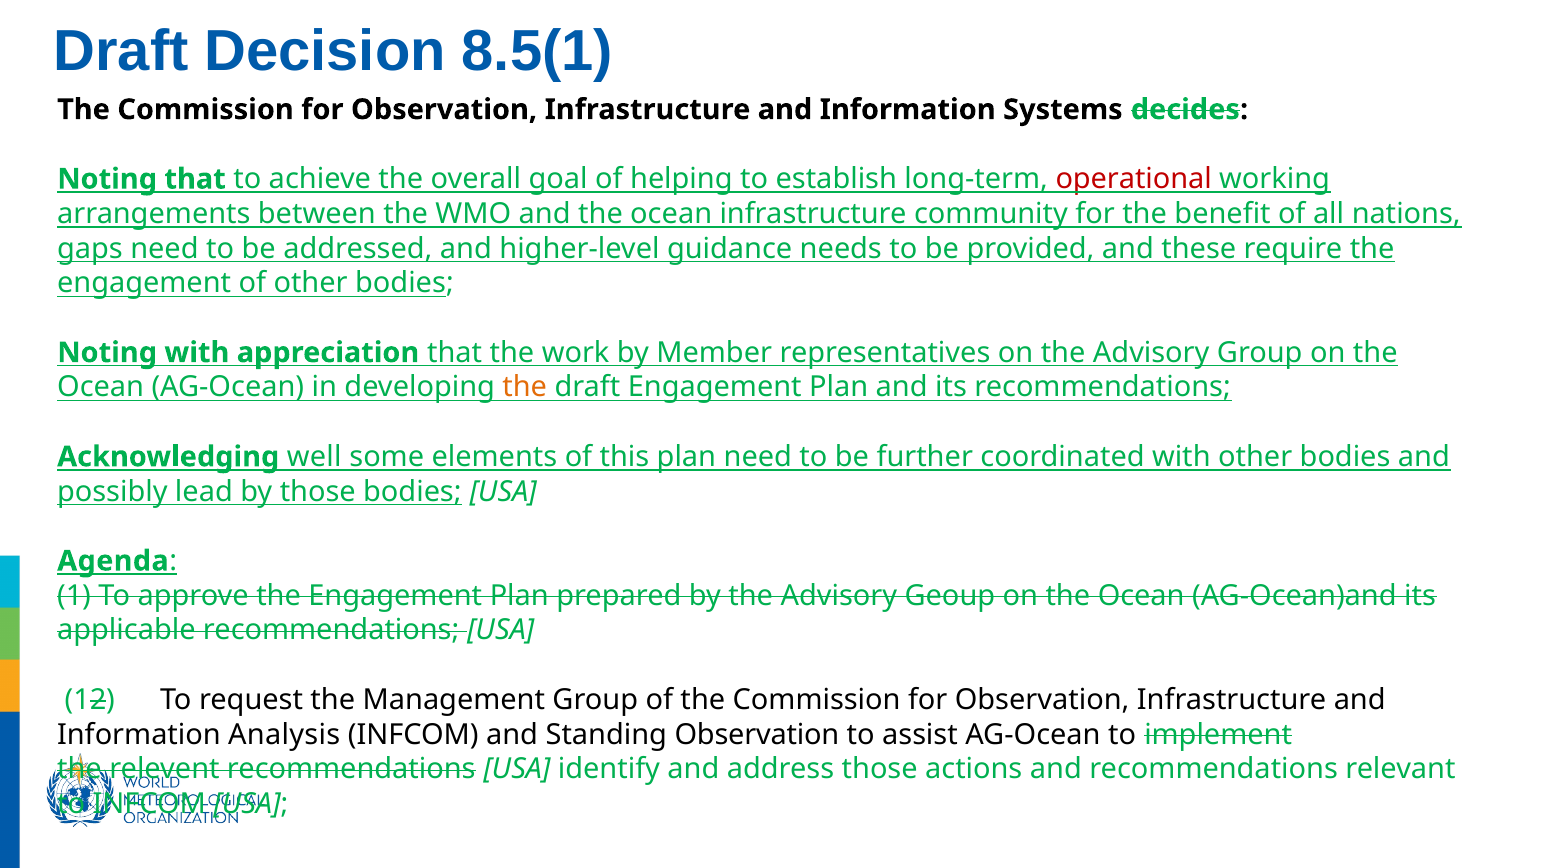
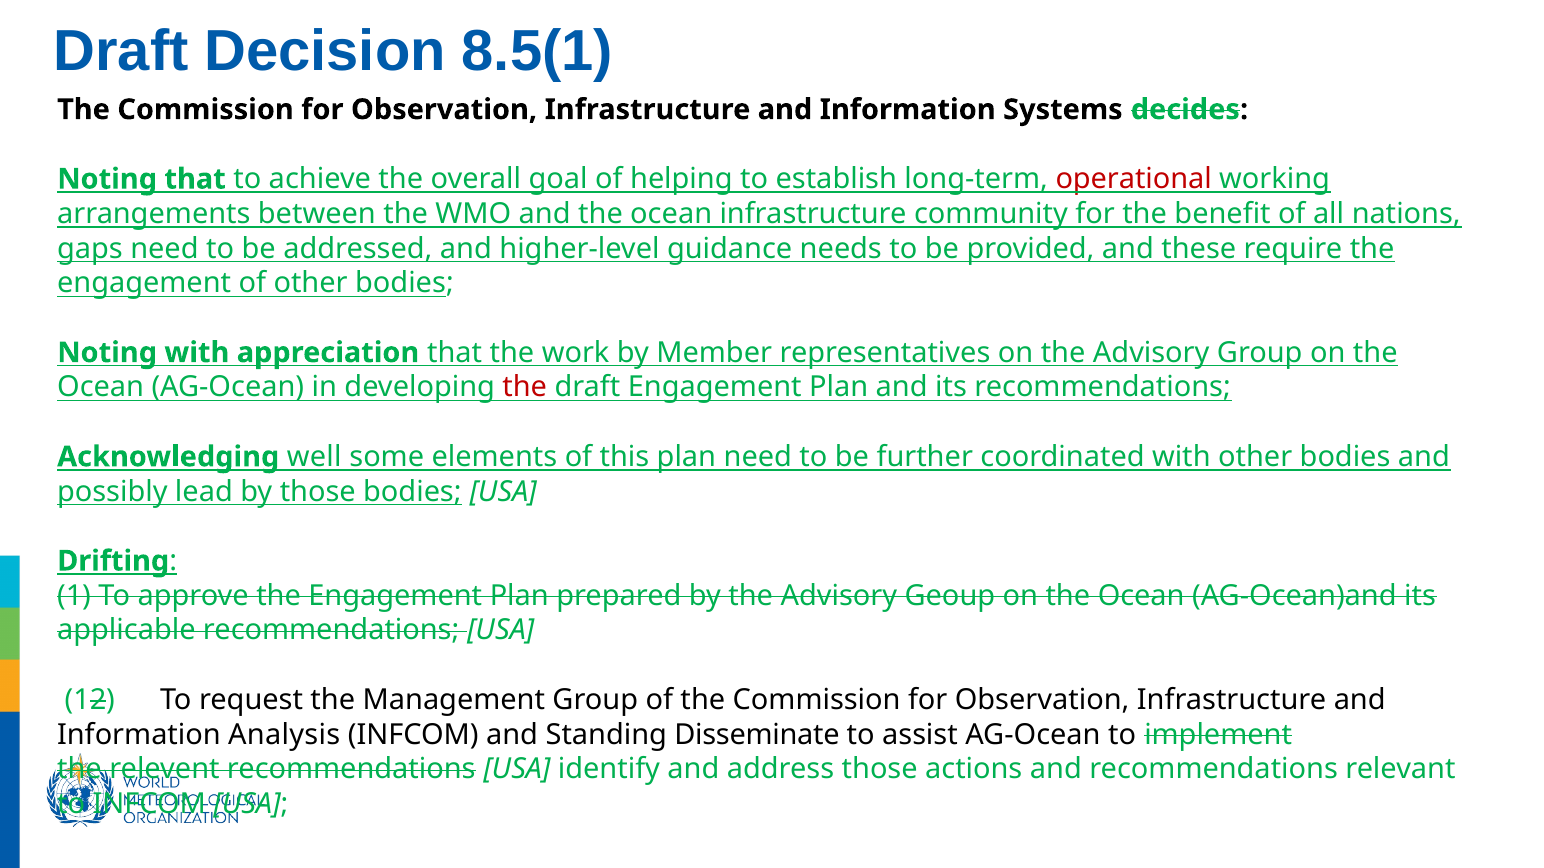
the colour: orange -> red (525, 388)
Agenda: Agenda -> Drifting (113, 561)
Standing Observation: Observation -> Disseminate (757, 735)
